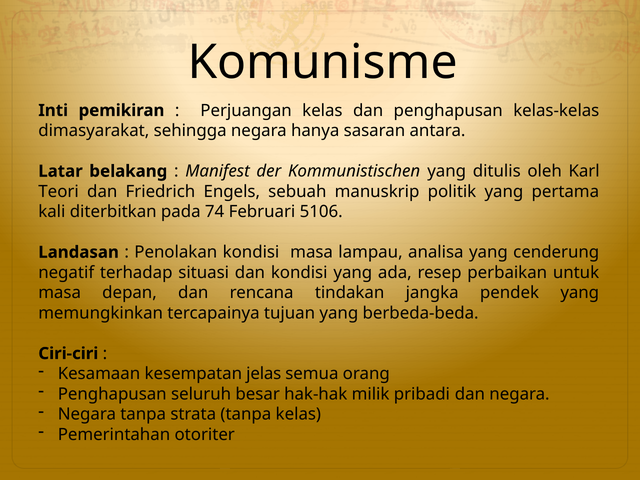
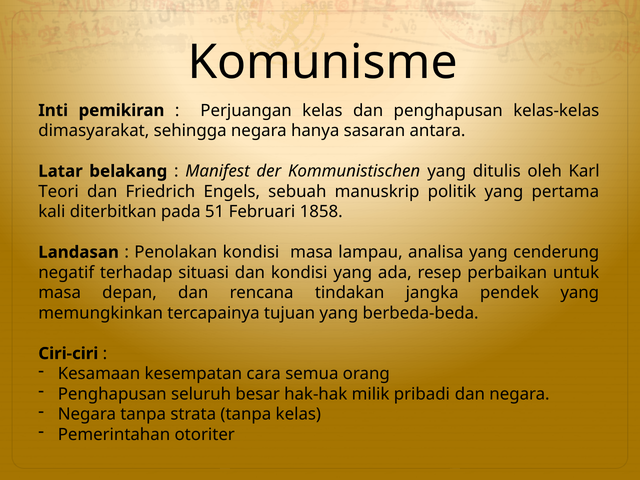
74: 74 -> 51 (215, 212)
5106: 5106 -> 1858 (321, 212)
jelas: jelas -> cara (264, 374)
